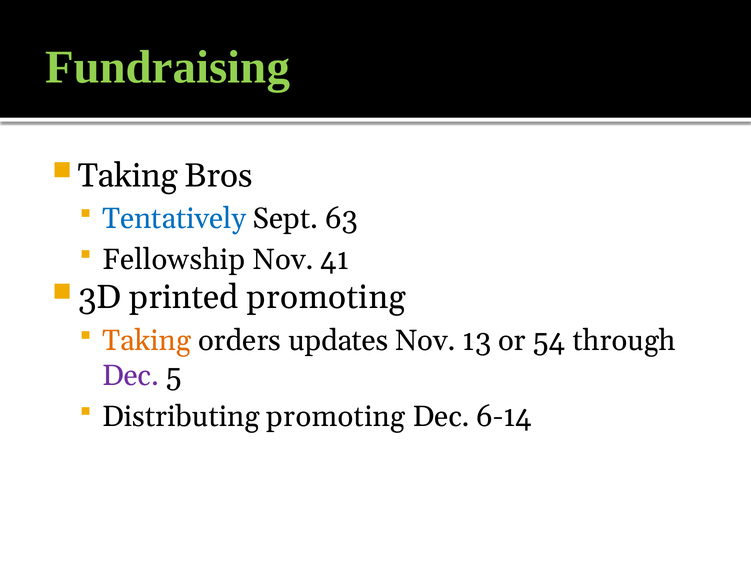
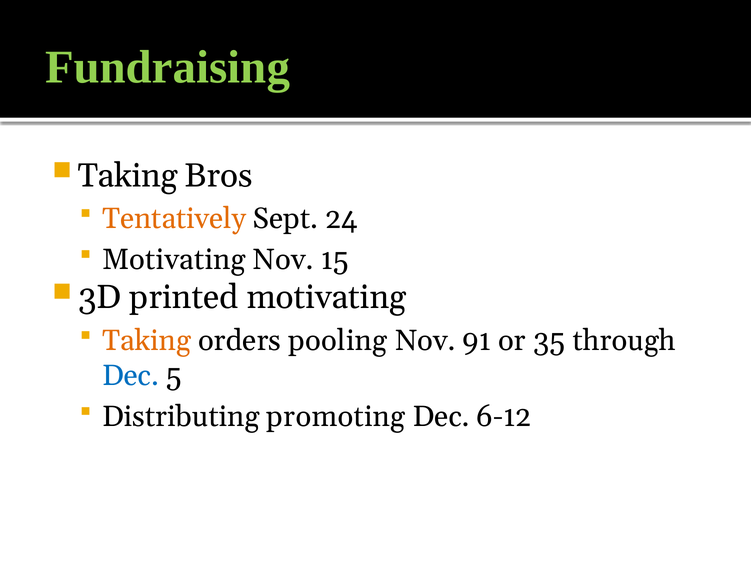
Tentatively colour: blue -> orange (174, 219)
63: 63 -> 24 (341, 219)
Fellowship: Fellowship -> Motivating (174, 260)
41: 41 -> 15 (335, 260)
printed promoting: promoting -> motivating (326, 298)
updates: updates -> pooling (338, 341)
13: 13 -> 91 (477, 341)
54: 54 -> 35 (549, 341)
Dec colour: purple -> blue (131, 376)
6-14: 6-14 -> 6-12 (504, 417)
